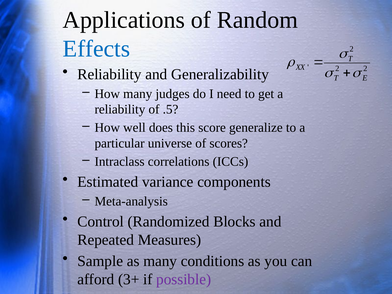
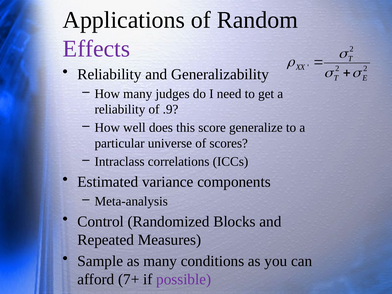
Effects colour: blue -> purple (96, 49)
.5: .5 -> .9 (171, 109)
3+: 3+ -> 7+ (129, 279)
